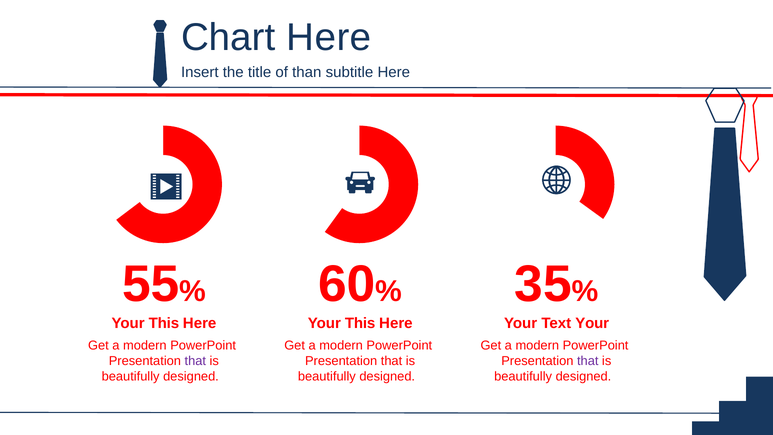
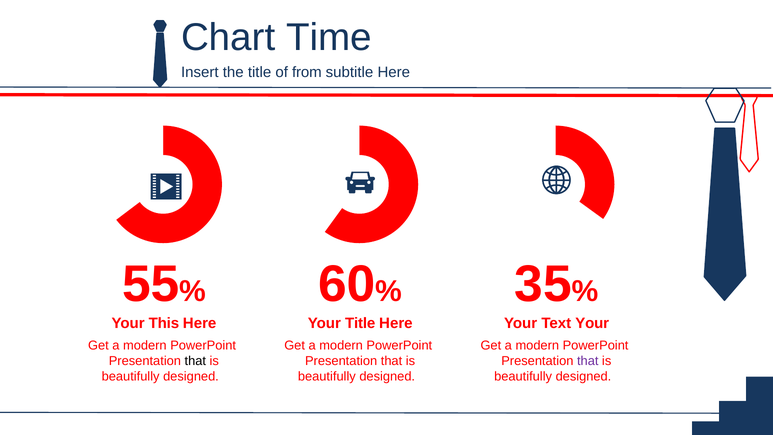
Chart Here: Here -> Time (329, 37)
than: than -> from (307, 72)
This: This -> Title (360, 323)
that colour: purple -> black (195, 361)
